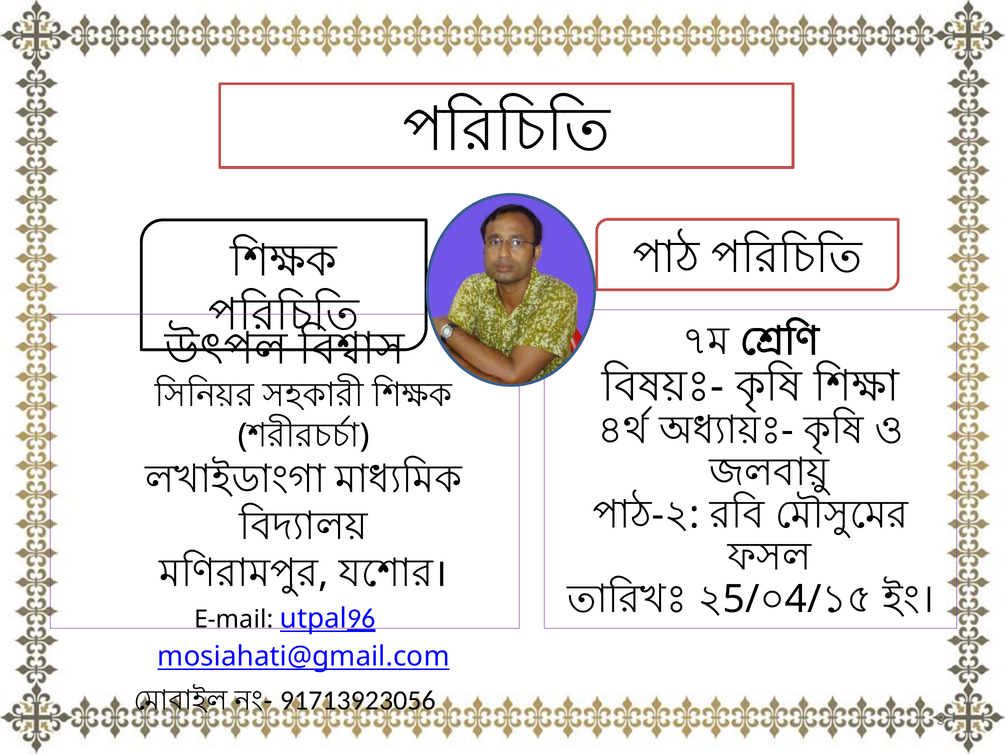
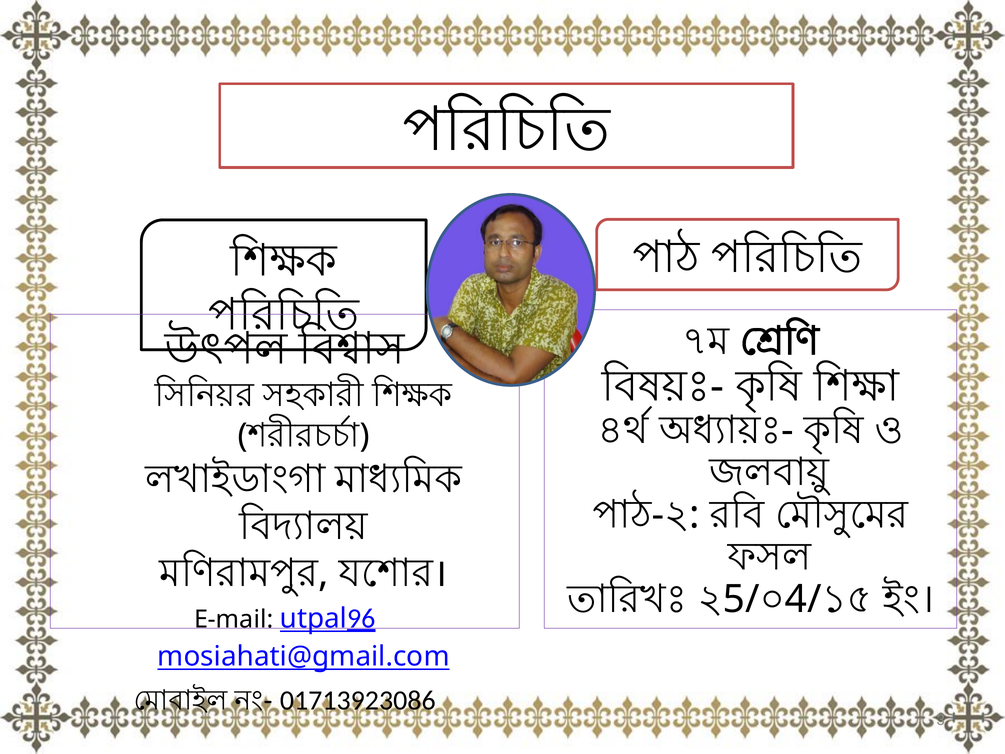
91713923056: 91713923056 -> 01713923086 (358, 700)
